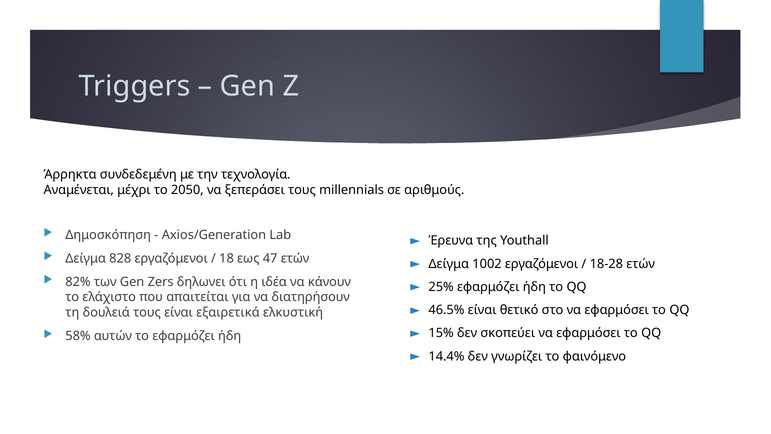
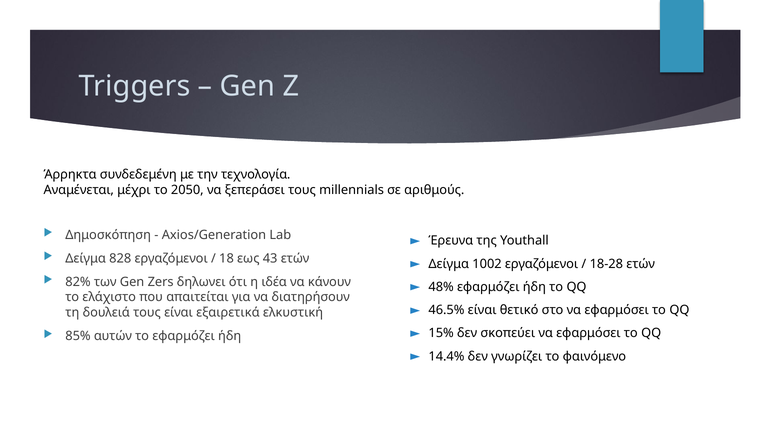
47: 47 -> 43 (270, 258)
25%: 25% -> 48% (441, 287)
58%: 58% -> 85% (78, 336)
